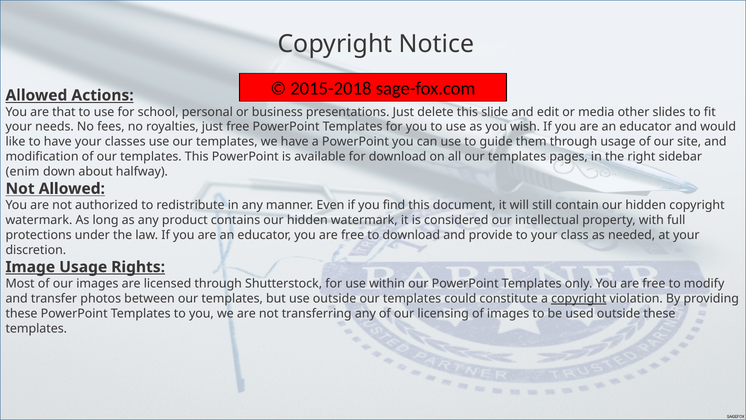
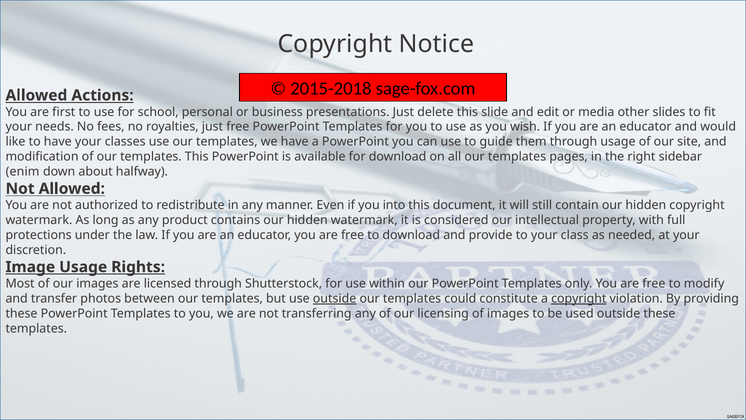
that: that -> first (64, 112)
find: find -> into (394, 205)
outside underline: none -> present (335, 298)
